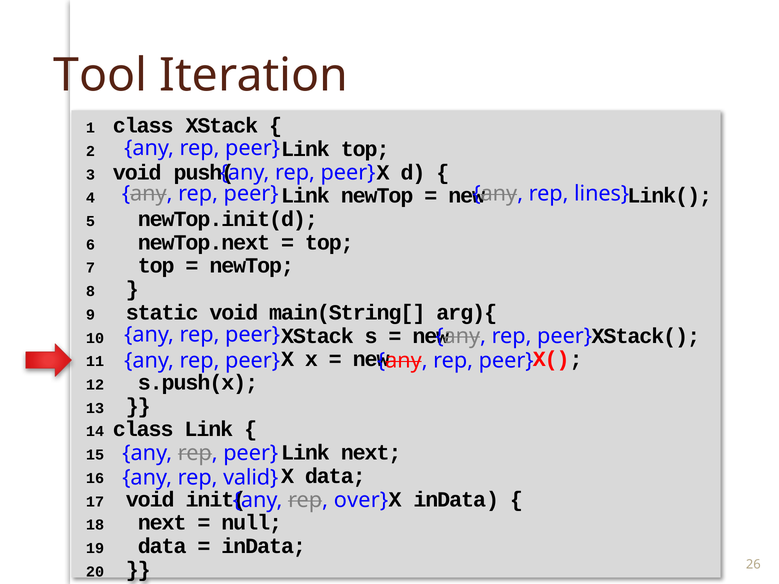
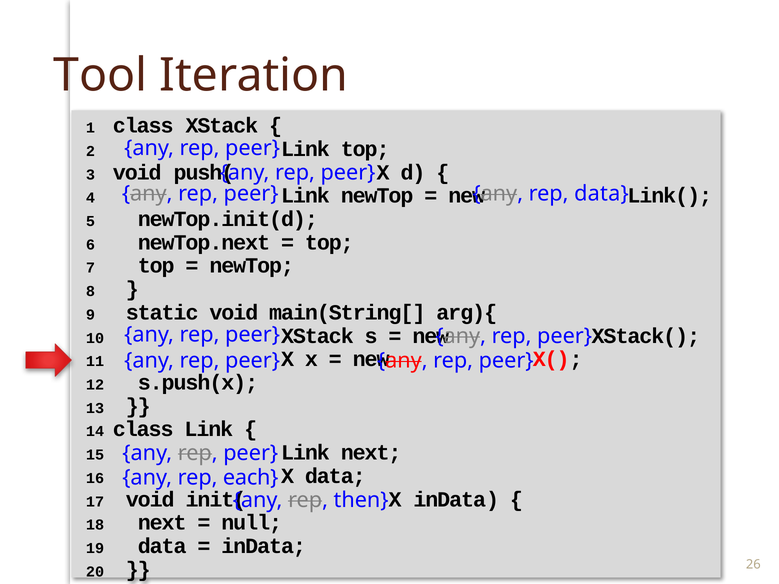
rep lines: lines -> data (601, 194)
valid: valid -> each (251, 478)
over: over -> then (361, 500)
